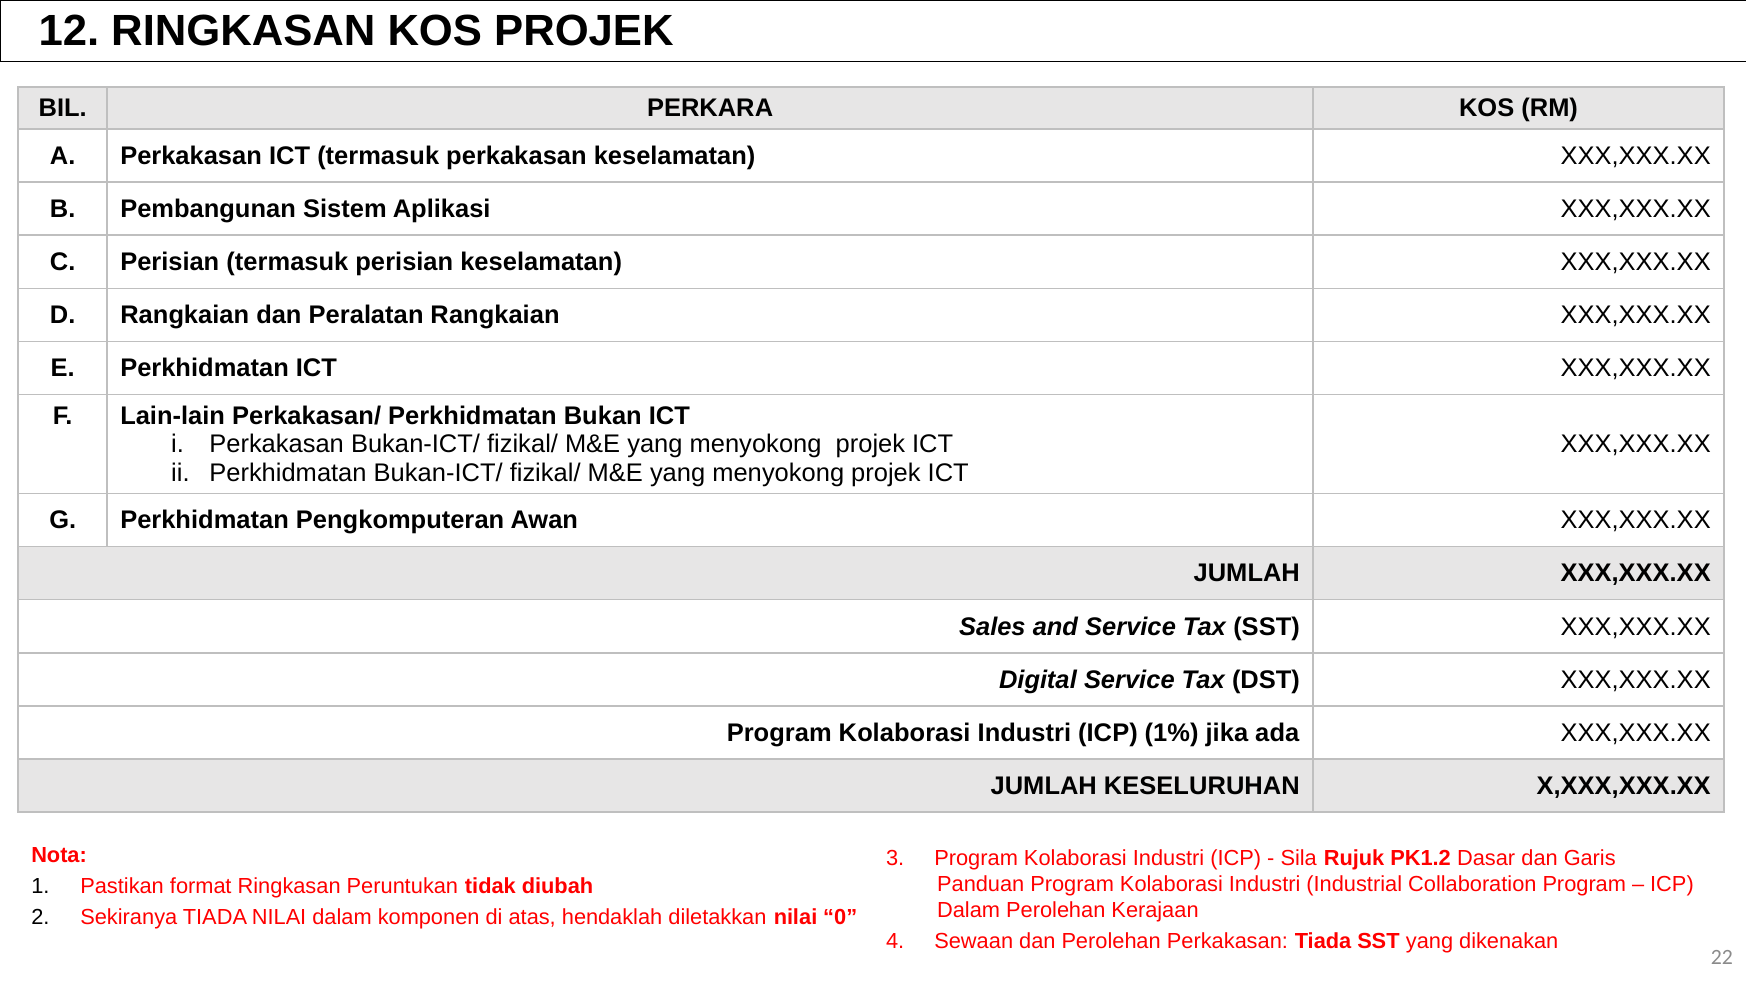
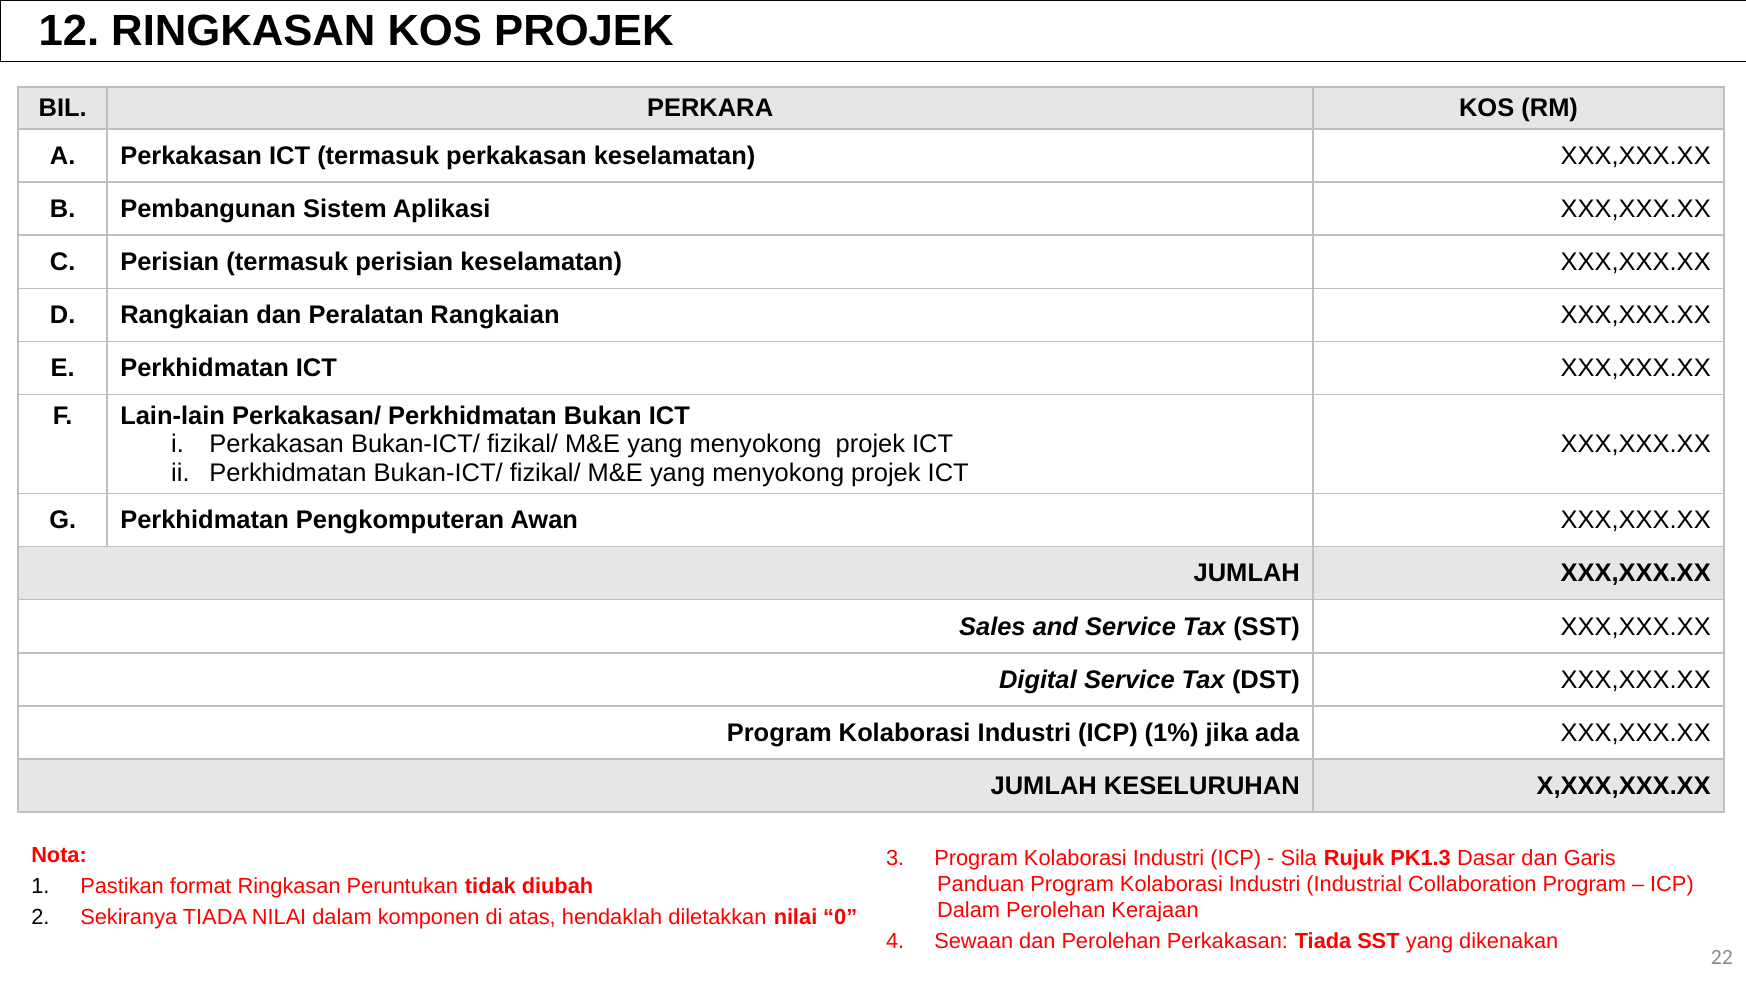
PK1.2: PK1.2 -> PK1.3 (1421, 858)
